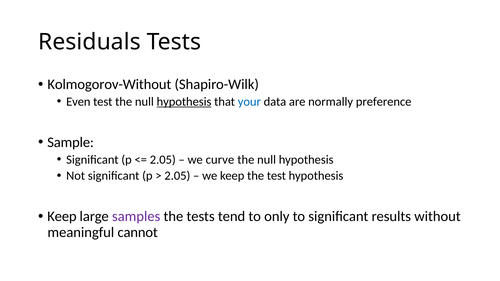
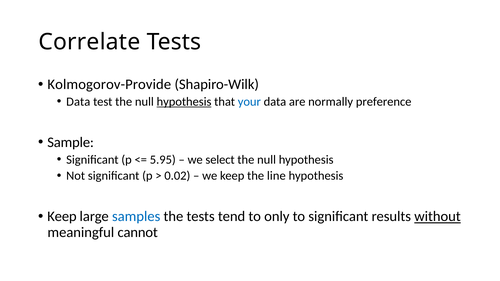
Residuals: Residuals -> Correlate (89, 42)
Kolmogorov-Without: Kolmogorov-Without -> Kolmogorov-Provide (109, 85)
Even: Even -> Data (78, 102)
2.05: 2.05 -> 5.95 (163, 160)
curve: curve -> select (220, 160)
2.05: 2.05 -> 0.02 (177, 176)
the test: test -> line (276, 176)
samples colour: purple -> blue (136, 217)
without underline: none -> present (438, 217)
